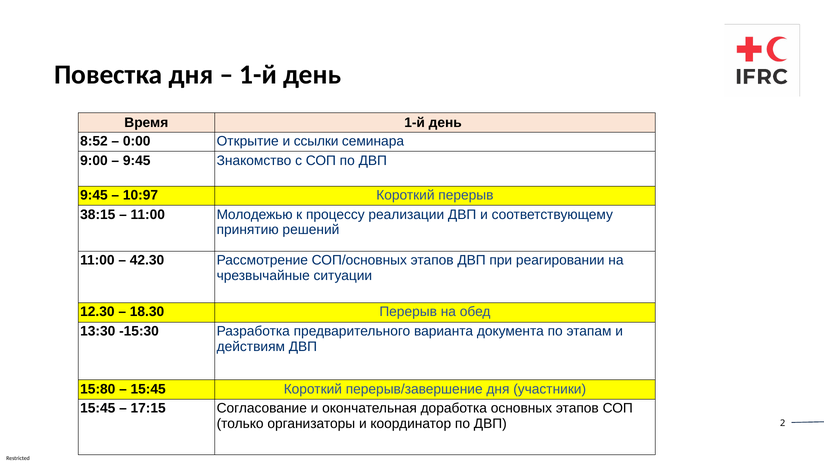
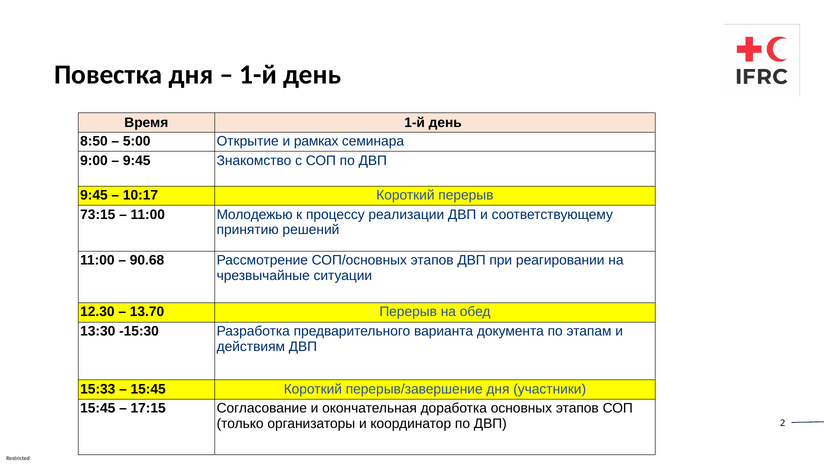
8:52: 8:52 -> 8:50 (94, 141)
0:00: 0:00 -> 5:00 (137, 141)
ссылки: ссылки -> рамках (316, 141)
10:97: 10:97 -> 10:17 (140, 195)
38:15: 38:15 -> 73:15 (98, 214)
42.30: 42.30 -> 90.68 (147, 260)
18.30: 18.30 -> 13.70 (147, 312)
15:80: 15:80 -> 15:33 (98, 389)
